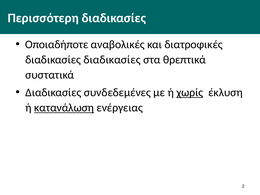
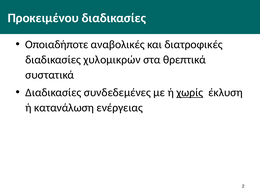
Περισσότερη: Περισσότερη -> Προκειμένου (43, 18)
διαδικασίες διαδικασίες: διαδικασίες -> χυλομικρών (112, 60)
κατανάλωση underline: present -> none (64, 108)
